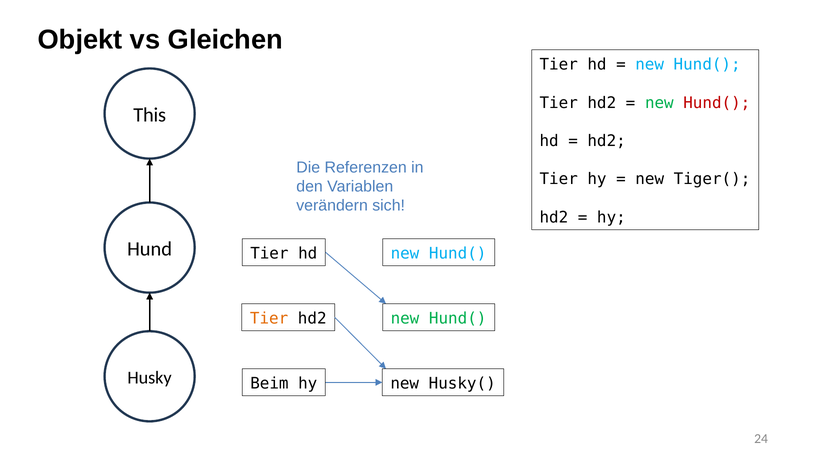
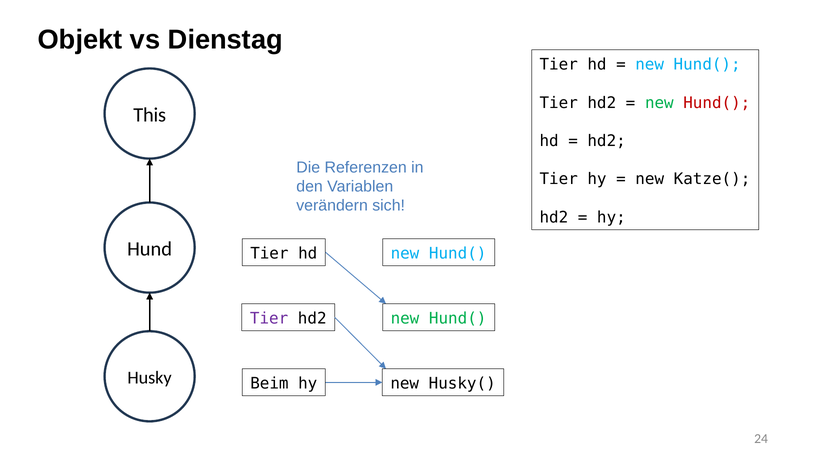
Gleichen: Gleichen -> Dienstag (225, 40)
Tiger(: Tiger( -> Katze( (712, 179)
Tier colour: orange -> purple (269, 318)
